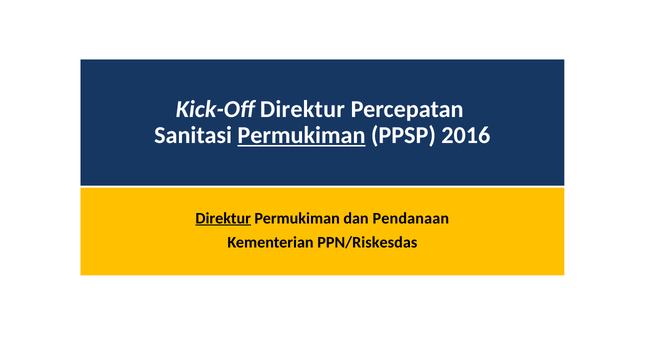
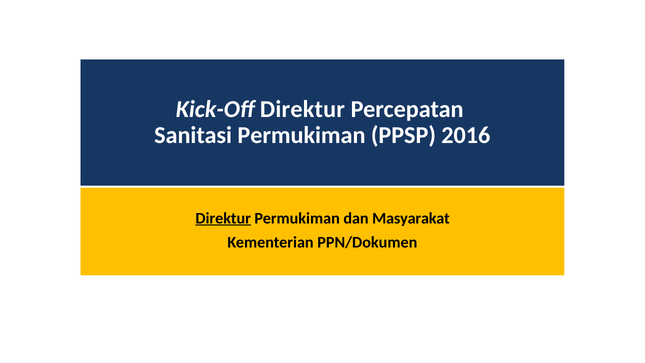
Permukiman underline: present -> none (301, 135)
Pendanaan: Pendanaan -> Masyarakat (411, 218)
PPN/Riskesdas: PPN/Riskesdas -> PPN/Dokumen (367, 242)
